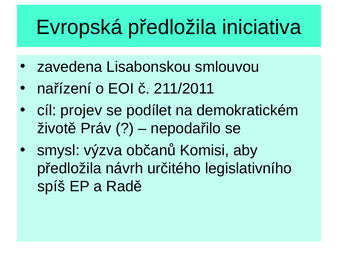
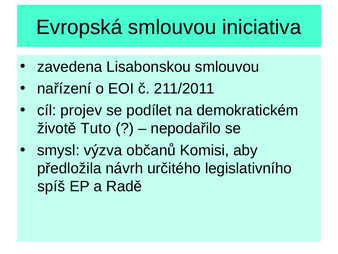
Evropská předložila: předložila -> smlouvou (172, 27)
Práv: Práv -> Tuto (96, 128)
